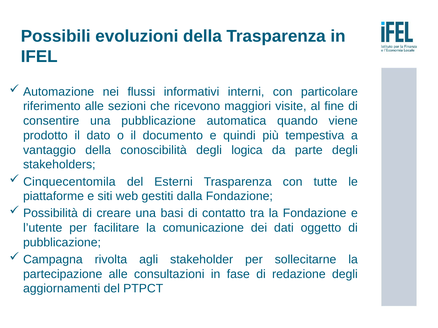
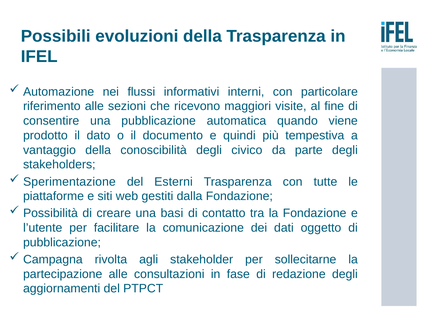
logica: logica -> civico (247, 150)
Cinquecentomila: Cinquecentomila -> Sperimentazione (69, 182)
